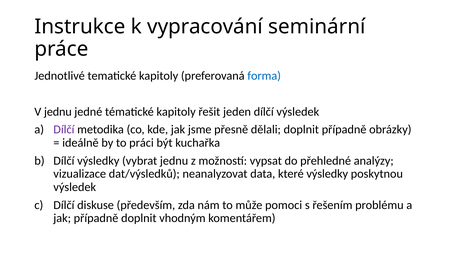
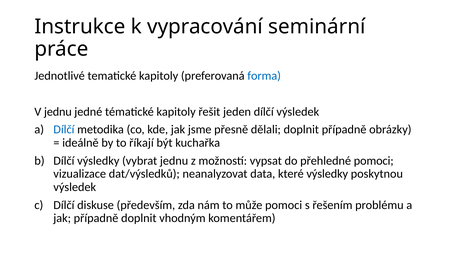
Dílčí colour: purple -> blue (64, 129)
práci: práci -> říkají (141, 143)
přehledné analýzy: analýzy -> pomoci (374, 160)
